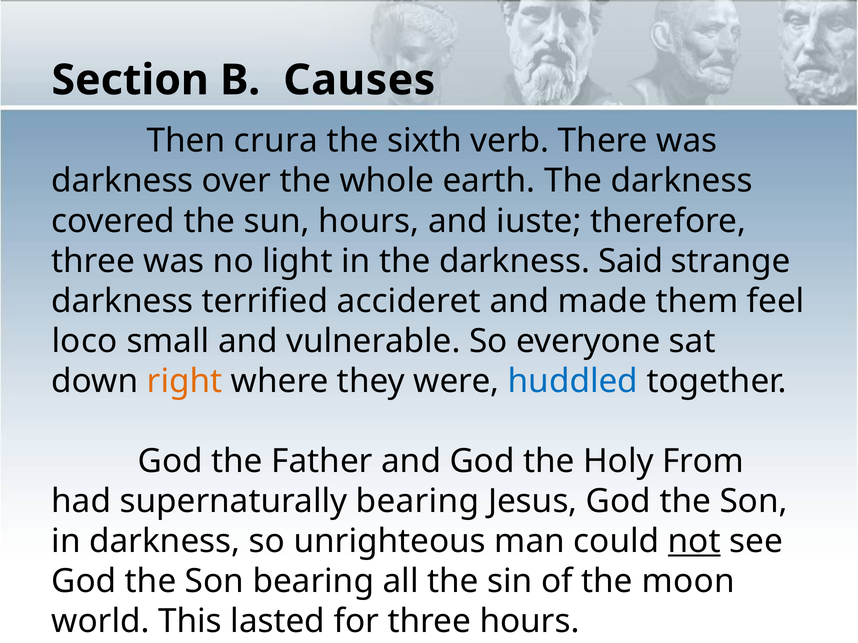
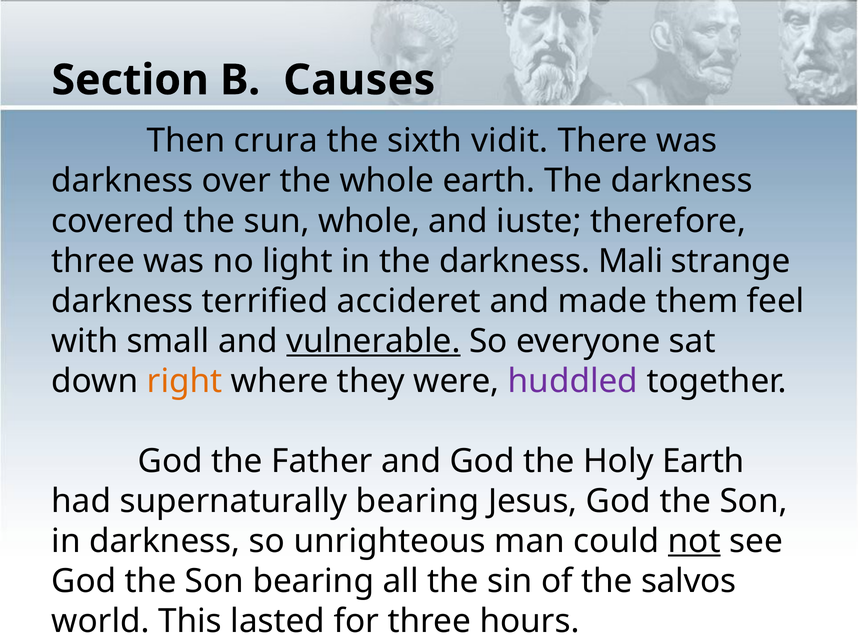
verb: verb -> vidit (510, 141)
sun hours: hours -> whole (369, 221)
Said: Said -> Mali (631, 261)
loco: loco -> with (85, 341)
vulnerable underline: none -> present (373, 341)
huddled colour: blue -> purple (573, 381)
Holy From: From -> Earth (703, 462)
moon: moon -> salvos (689, 582)
